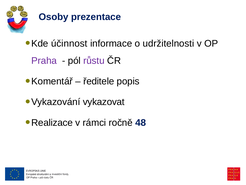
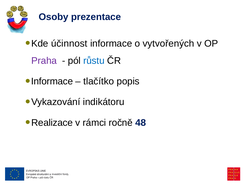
udržitelnosti: udržitelnosti -> vytvořených (168, 43)
růstu colour: purple -> blue (94, 61)
Komentář: Komentář -> Informace (52, 81)
ředitele: ředitele -> tlačítko (99, 81)
vykazovat: vykazovat -> indikátoru (104, 102)
